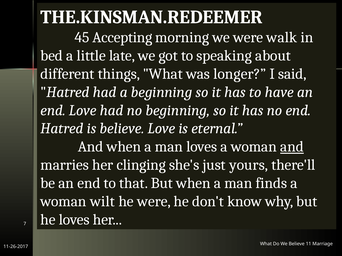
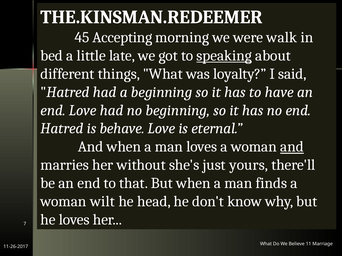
speaking underline: none -> present (224, 56)
longer: longer -> loyalty (240, 74)
is believe: believe -> behave (122, 129)
clinging: clinging -> without (141, 165)
he were: were -> head (154, 202)
